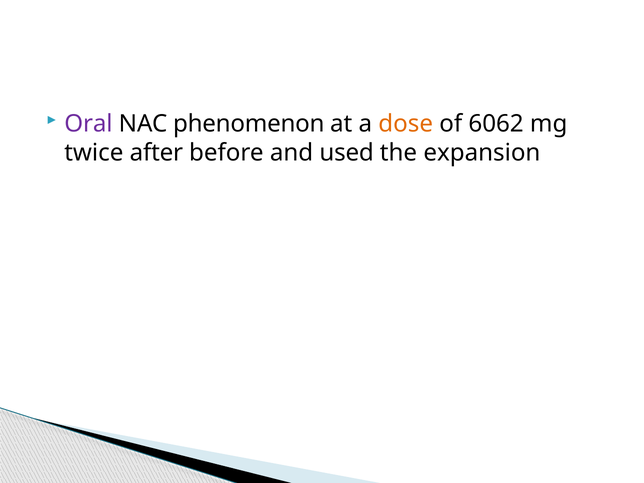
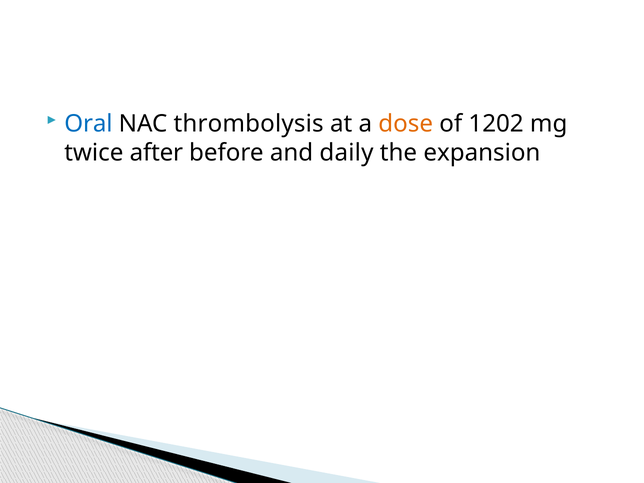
Oral colour: purple -> blue (88, 124)
phenomenon: phenomenon -> thrombolysis (249, 124)
6062: 6062 -> 1202 (496, 124)
used: used -> daily (346, 153)
